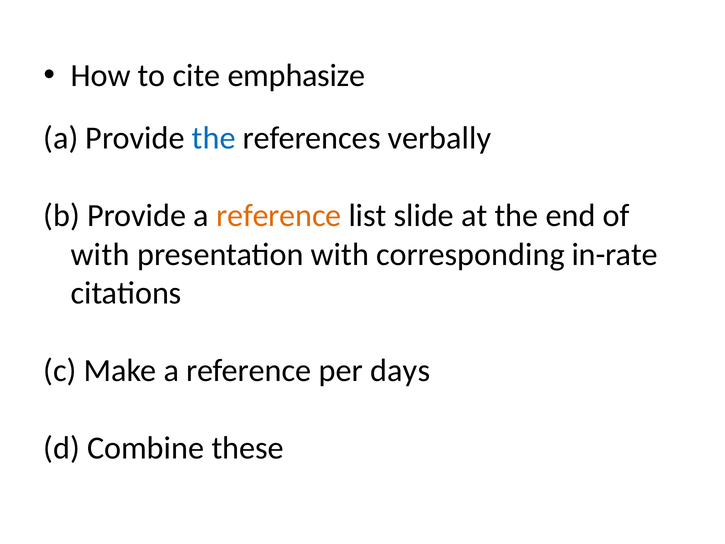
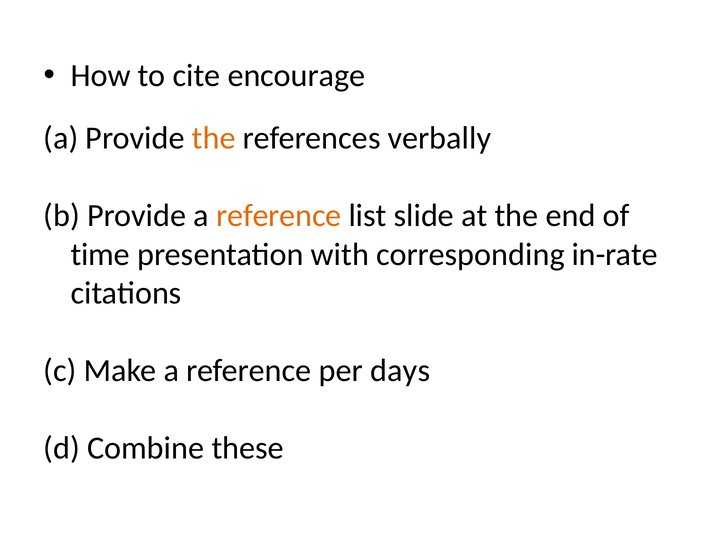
emphasize: emphasize -> encourage (296, 76)
the colour: blue -> orange (214, 138)
with: with -> time (100, 254)
